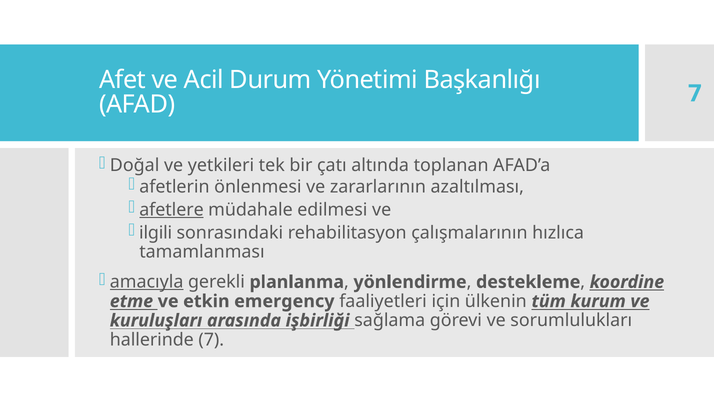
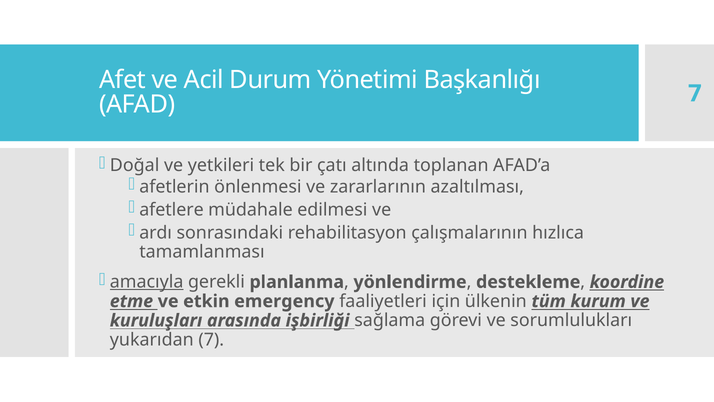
afetlere underline: present -> none (171, 209)
ilgili: ilgili -> ardı (156, 232)
hallerinde: hallerinde -> yukarıdan (152, 340)
